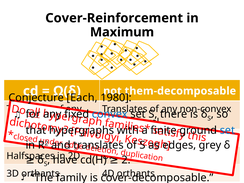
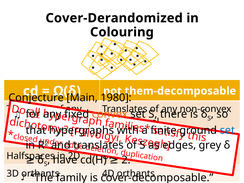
Cover-Reinforcement: Cover-Reinforcement -> Cover-Derandomized (114, 18)
Maximum: Maximum -> Colouring (122, 32)
Each: Each -> Main (82, 98)
convex colour: blue -> orange (110, 114)
